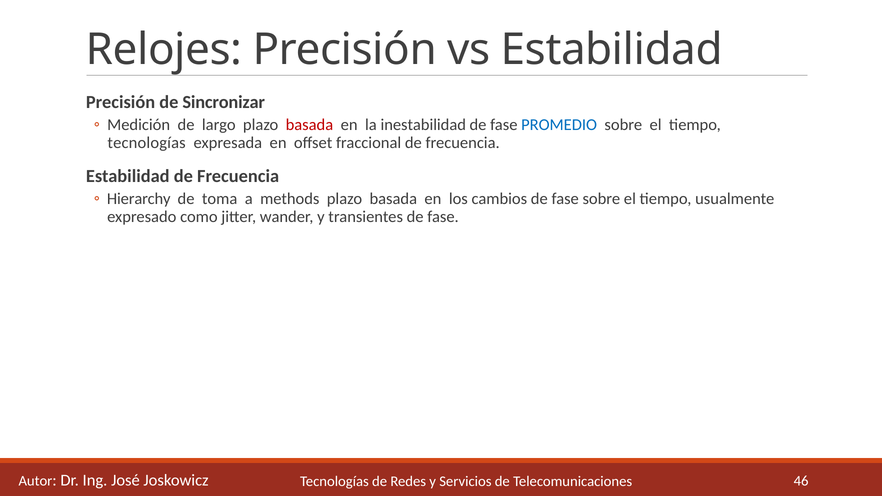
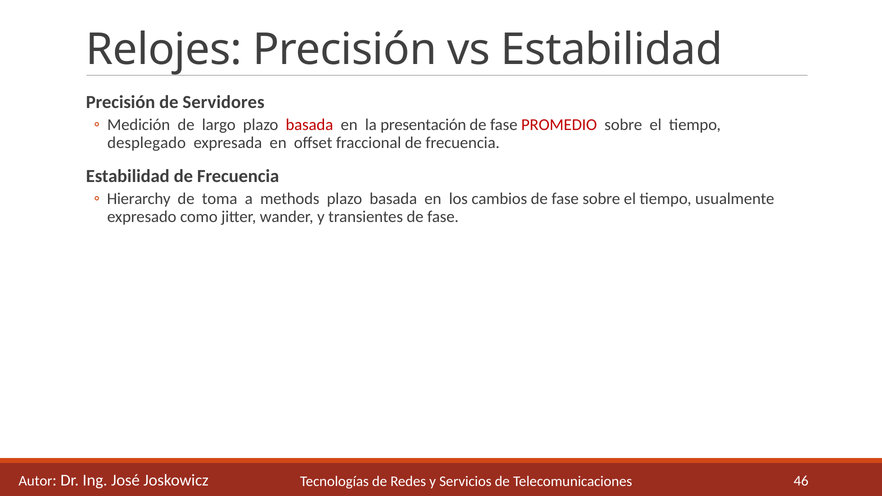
Sincronizar: Sincronizar -> Servidores (224, 102)
inestabilidad: inestabilidad -> presentación (423, 125)
PROMEDIO colour: blue -> red (559, 125)
tecnologías: tecnologías -> desplegado (147, 143)
